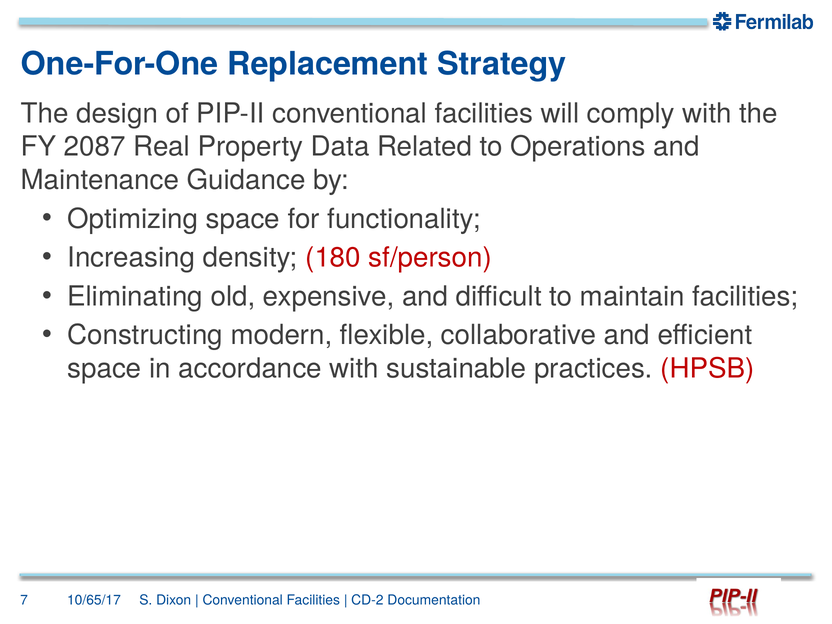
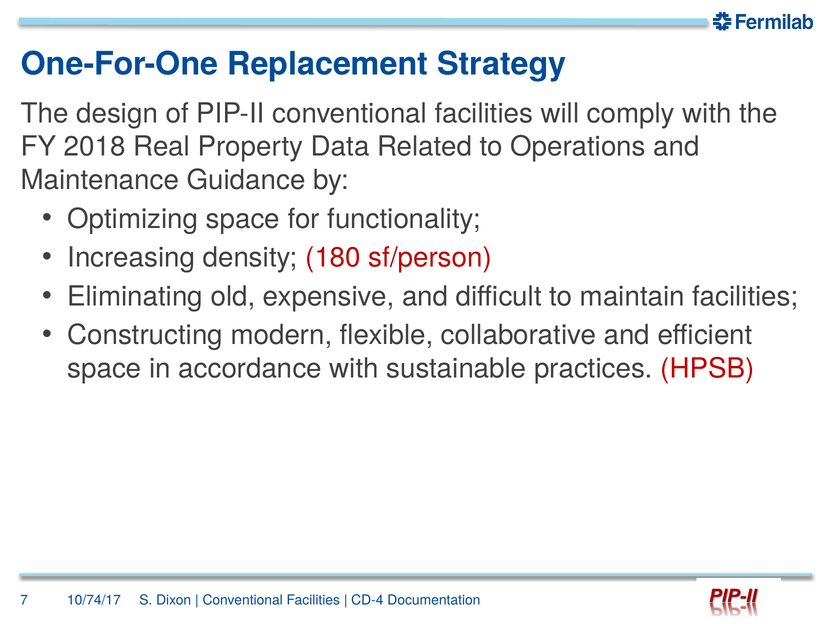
2087: 2087 -> 2018 (95, 147)
10/65/17: 10/65/17 -> 10/74/17 (94, 600)
CD-2: CD-2 -> CD-4 (367, 600)
